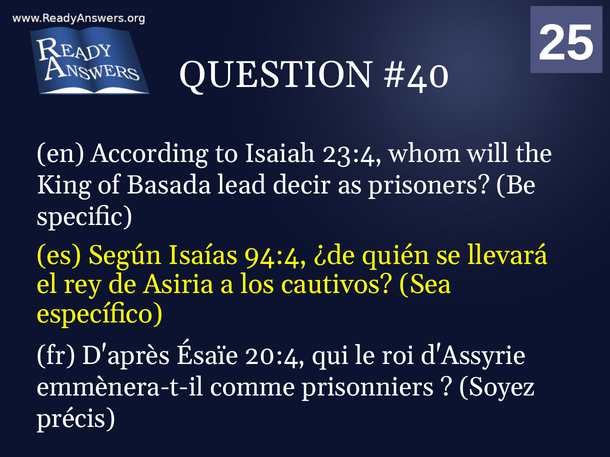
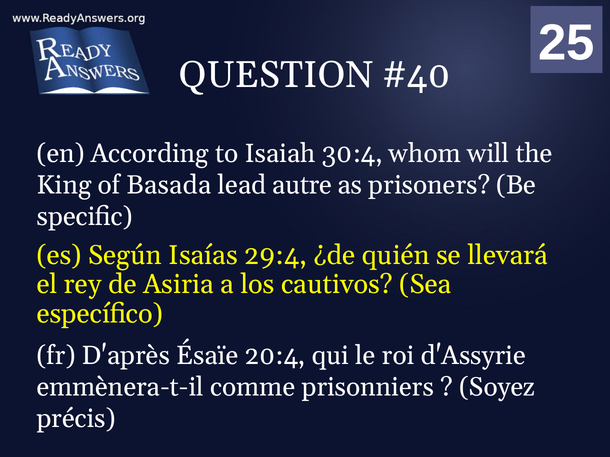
23:4: 23:4 -> 30:4 (352, 154)
decir: decir -> autre (302, 185)
94:4: 94:4 -> 29:4 (276, 255)
